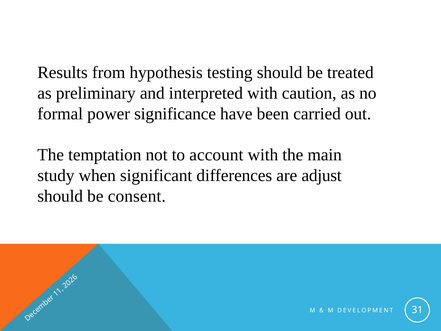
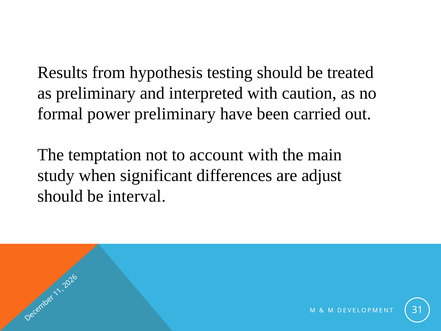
power significance: significance -> preliminary (175, 114)
consent: consent -> interval (137, 196)
